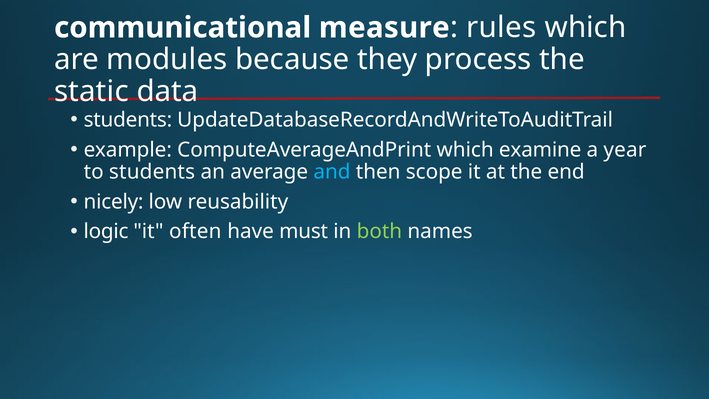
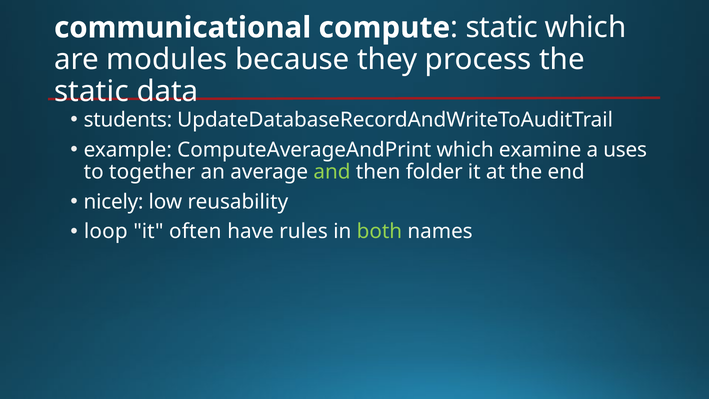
measure: measure -> compute (384, 28)
rules: rules -> static (502, 28)
year: year -> uses (625, 150)
to students: students -> together (152, 172)
and colour: light blue -> light green (332, 172)
scope: scope -> folder (434, 172)
logic: logic -> loop (106, 231)
must: must -> rules (303, 231)
